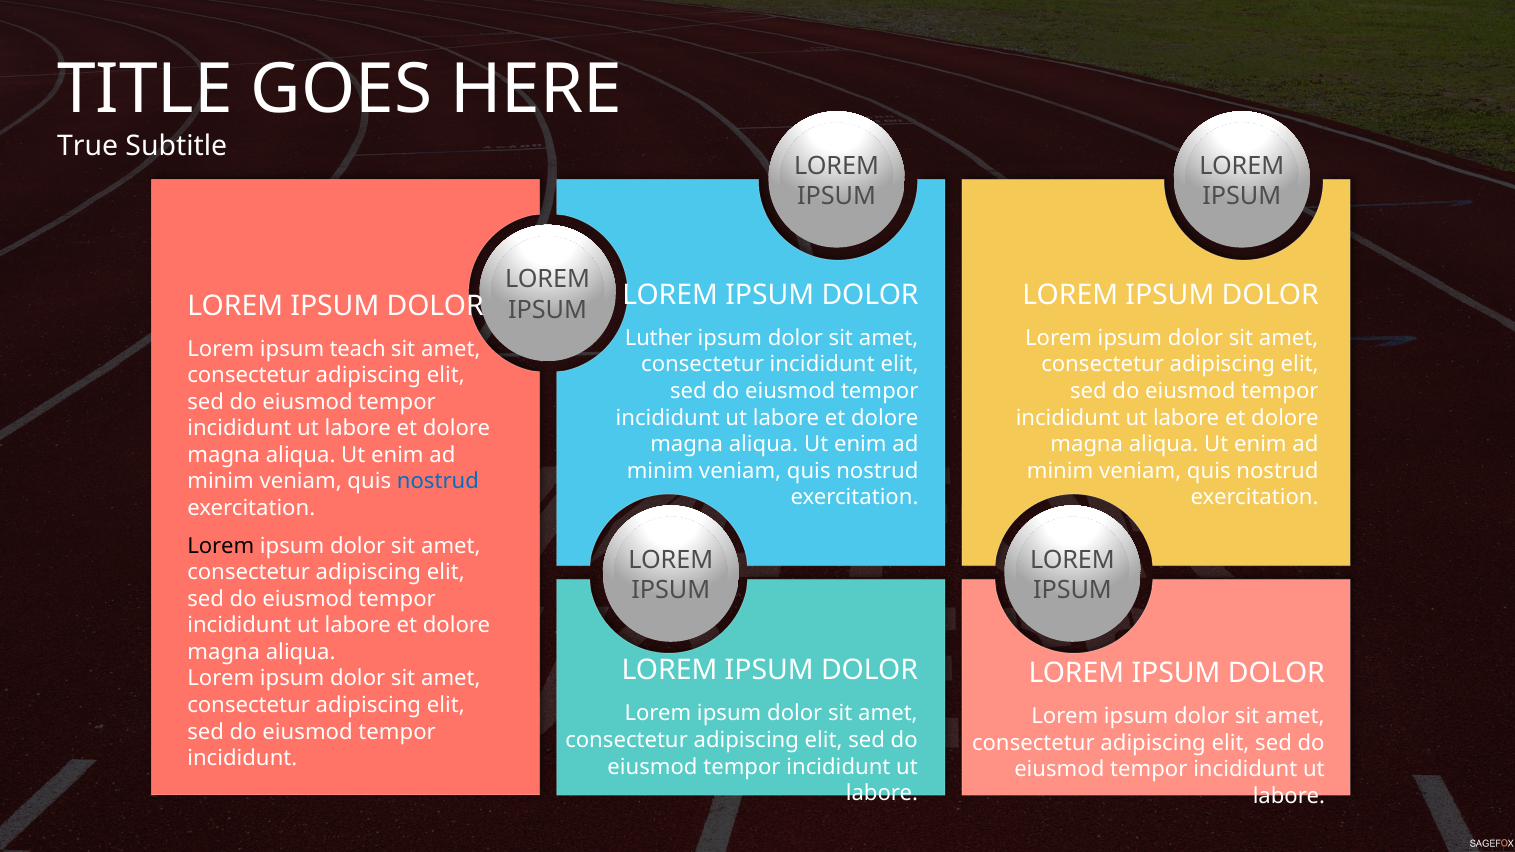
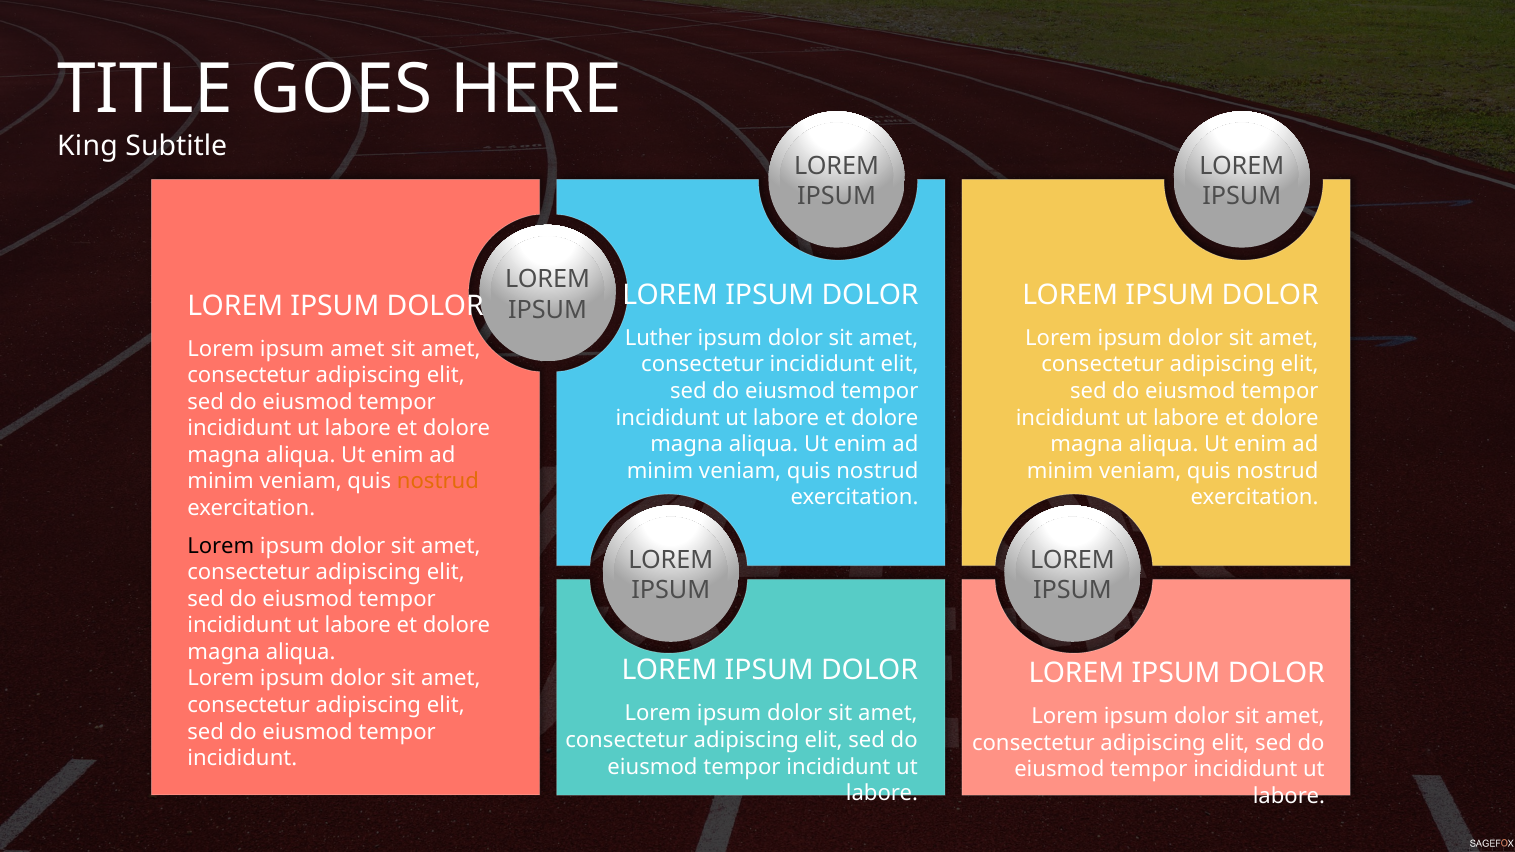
True: True -> King (87, 146)
ipsum teach: teach -> amet (358, 349)
nostrud colour: blue -> orange (438, 482)
